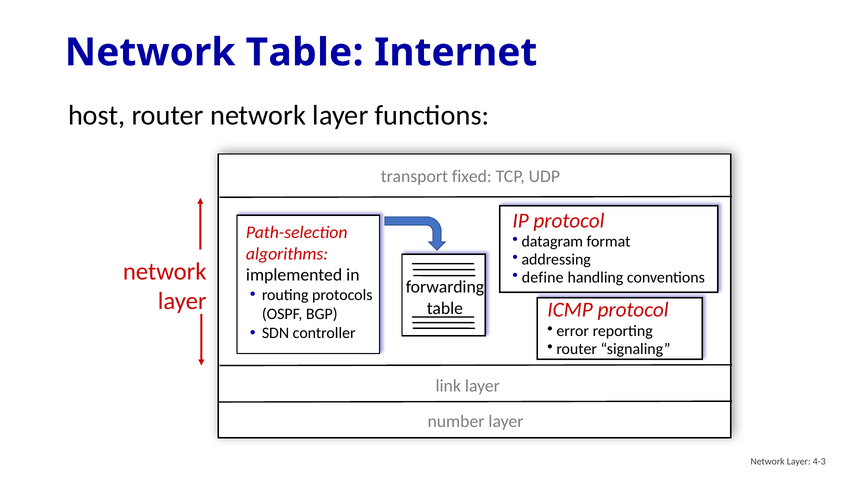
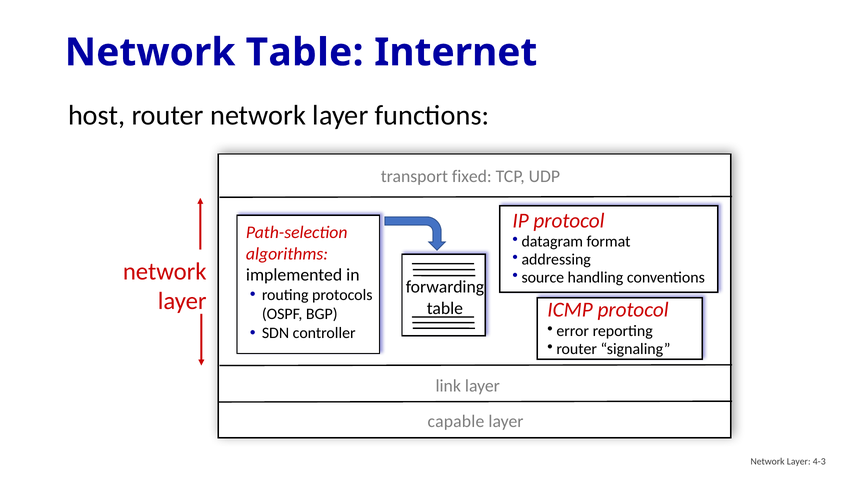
define: define -> source (543, 278)
number: number -> capable (456, 421)
